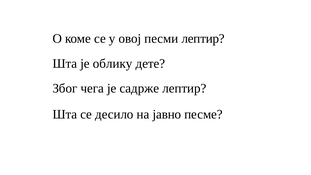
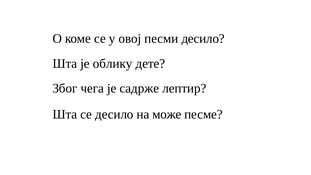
песми лептир: лептир -> десило (203, 39)
јавно: јавно -> може (167, 114)
